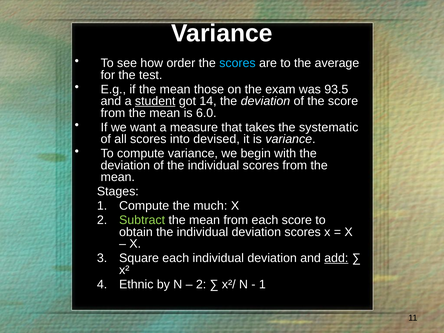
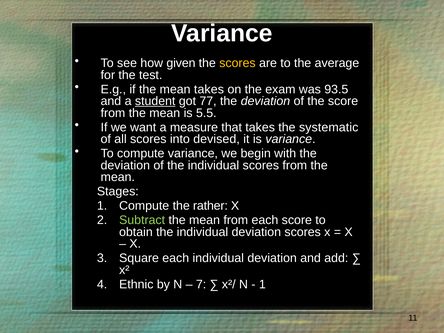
order: order -> given (181, 63)
scores colour: light blue -> yellow (237, 63)
mean those: those -> takes (209, 89)
14: 14 -> 77 (208, 101)
6.0: 6.0 -> 5.5 (206, 113)
much: much -> rather (210, 206)
add underline: present -> none (336, 258)
2: 2 -> 7 (201, 284)
